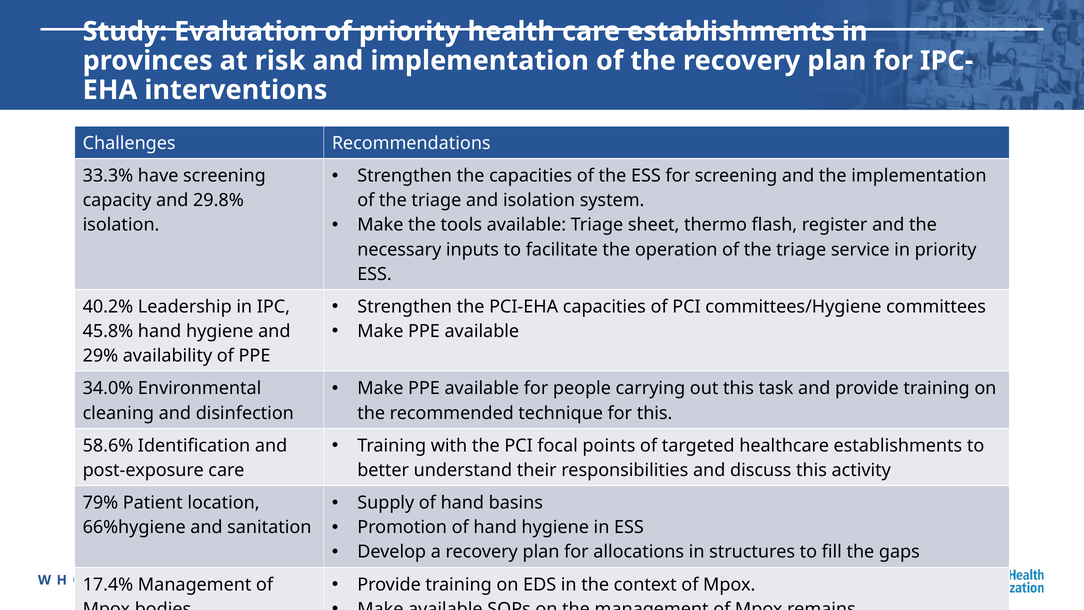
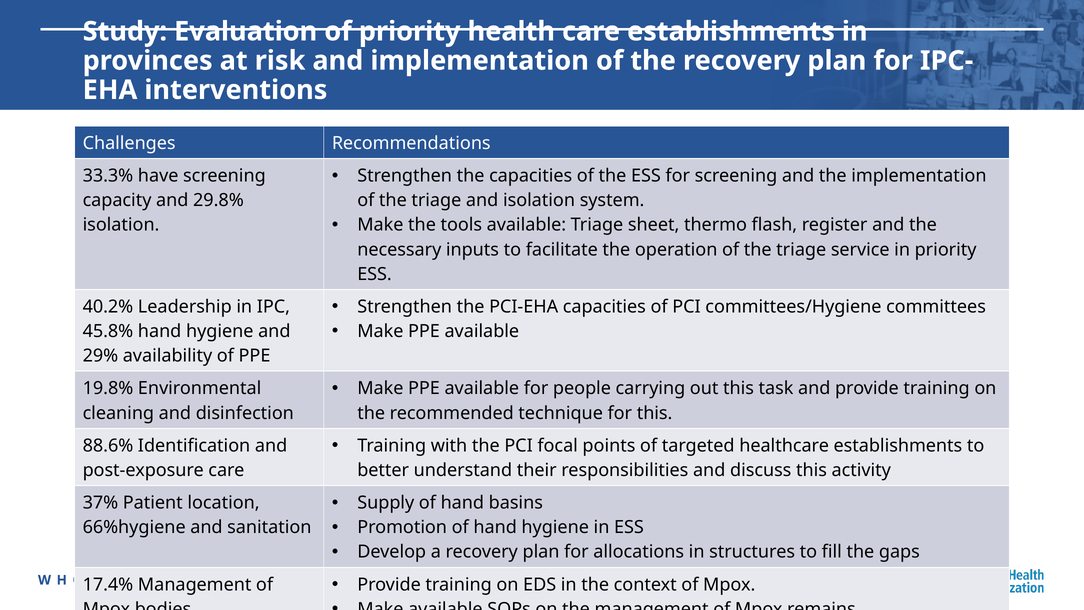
34.0%: 34.0% -> 19.8% (108, 388)
58.6%: 58.6% -> 88.6% (108, 446)
79%: 79% -> 37% (100, 503)
